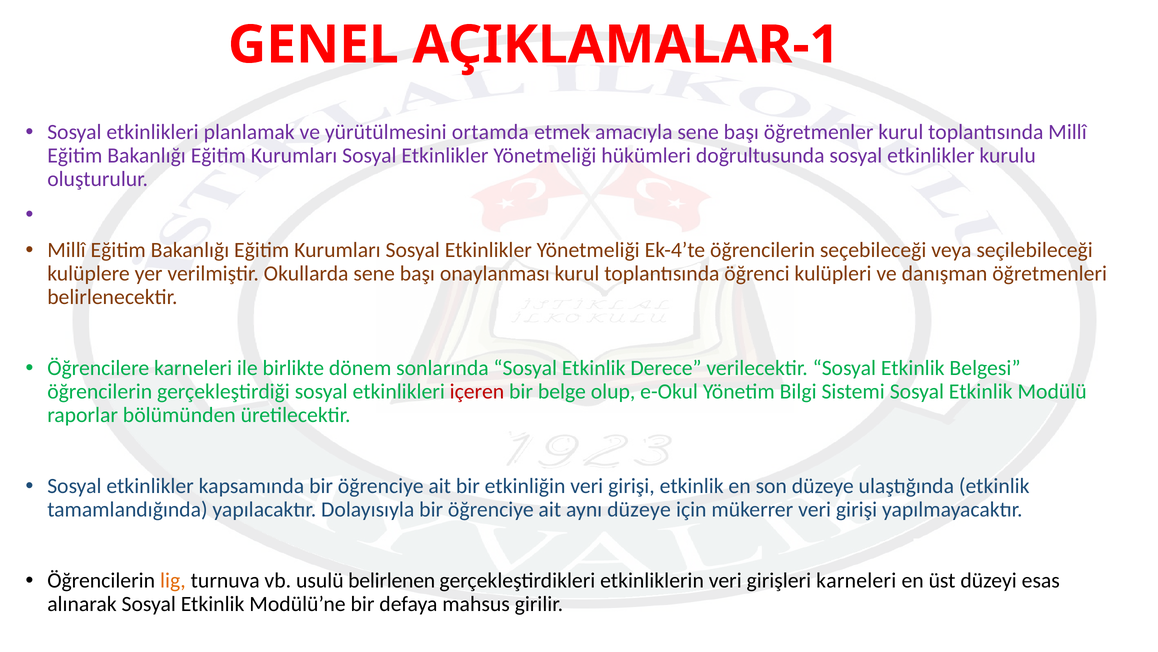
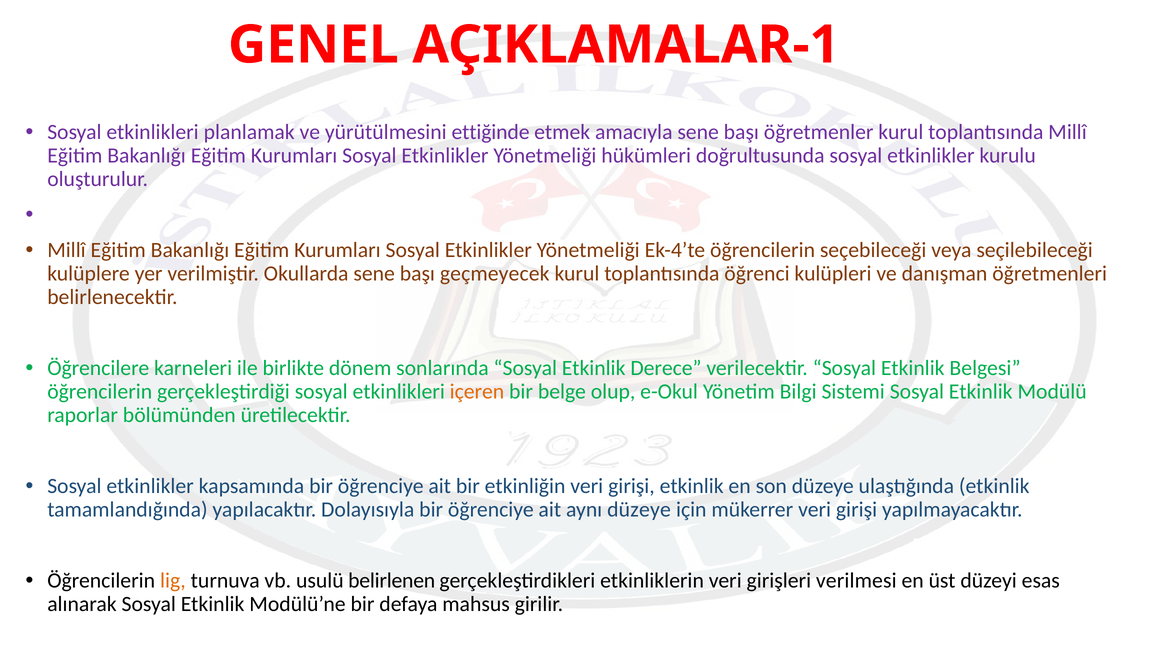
ortamda: ortamda -> ettiğinde (491, 132)
onaylanması: onaylanması -> geçmeyecek (495, 273)
içeren colour: red -> orange (477, 391)
girişleri karneleri: karneleri -> verilmesi (856, 580)
